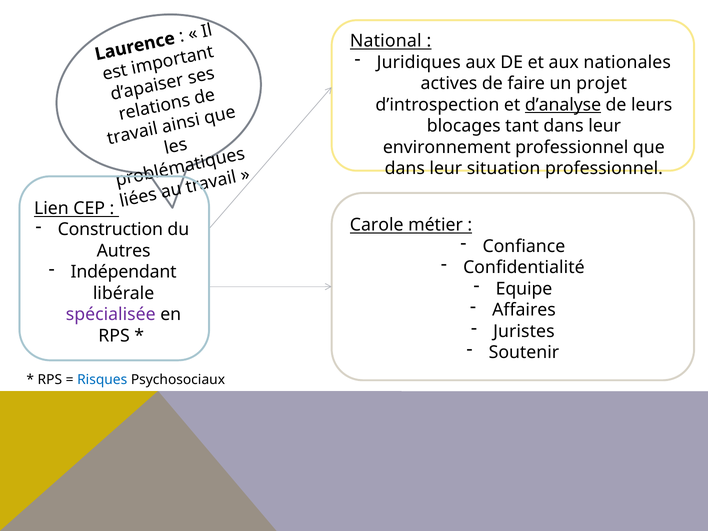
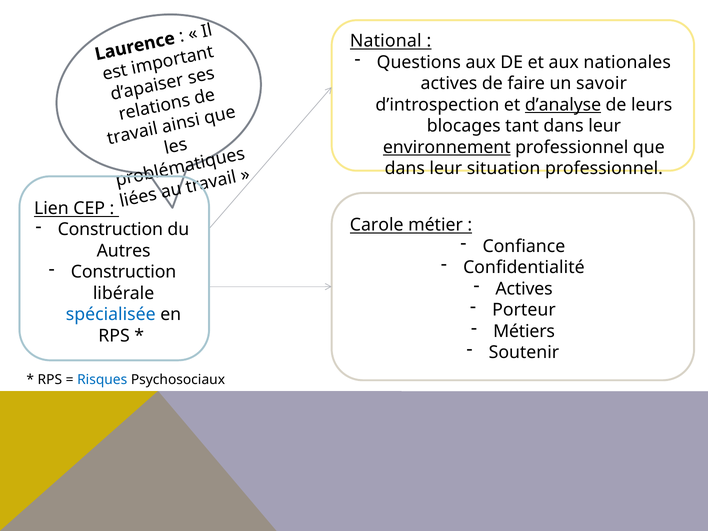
Juridiques: Juridiques -> Questions (419, 62)
projet: projet -> savoir (602, 84)
environnement underline: none -> present (447, 147)
Indépendant: Indépendant -> Construction (124, 272)
Equipe: Equipe -> Actives (524, 289)
Affaires: Affaires -> Porteur (524, 310)
spécialisée colour: purple -> blue (111, 315)
Juristes: Juristes -> Métiers (524, 331)
